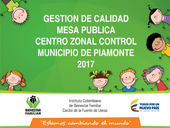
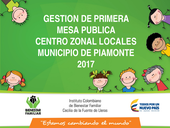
CALIDAD: CALIDAD -> PRIMERA (111, 19)
CONTROL: CONTROL -> LOCALES (118, 41)
